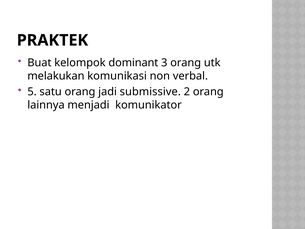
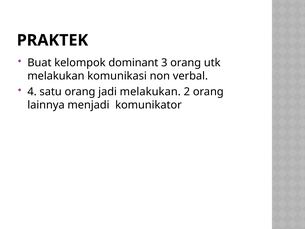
5: 5 -> 4 (32, 92)
jadi submissive: submissive -> melakukan (150, 92)
